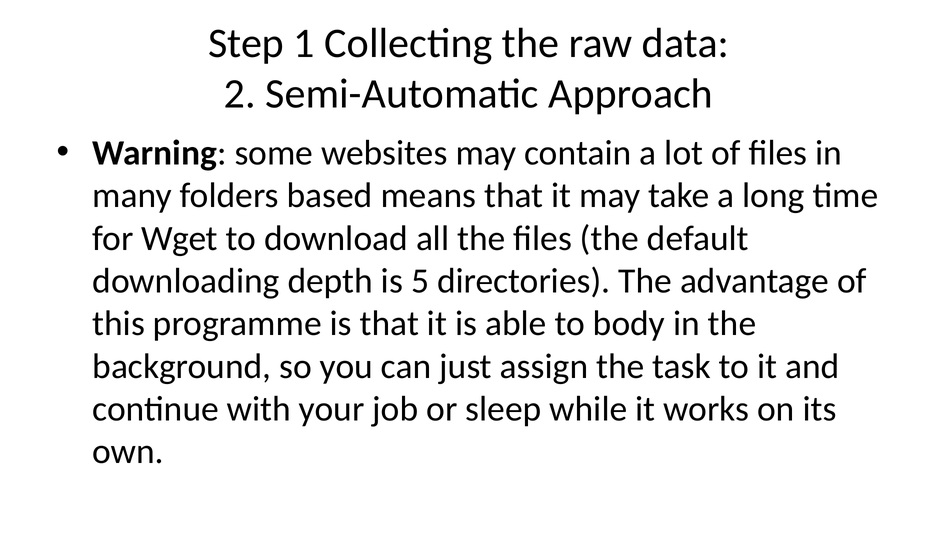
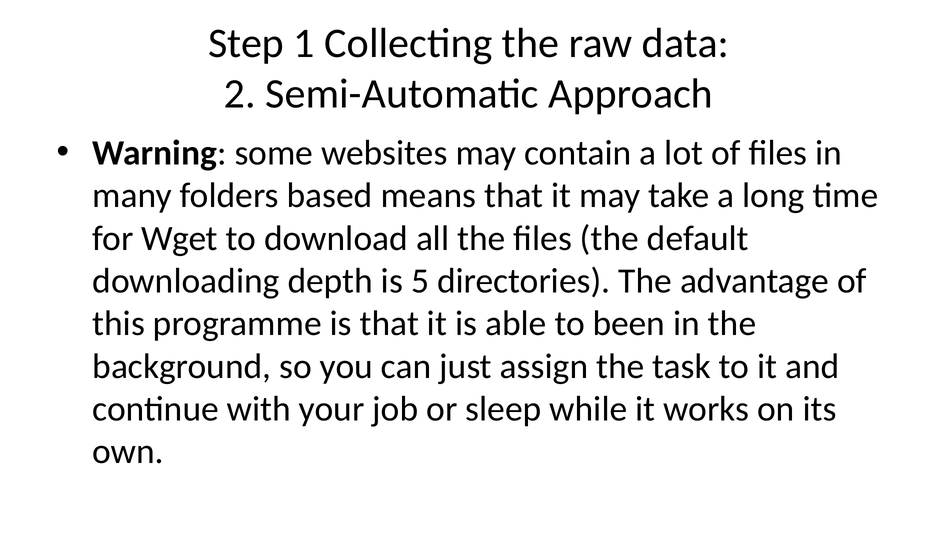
body: body -> been (629, 323)
